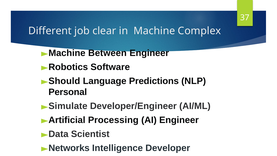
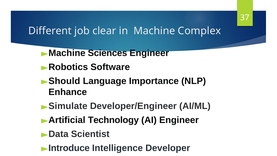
Between: Between -> Sciences (107, 53)
Predictions: Predictions -> Importance (154, 81)
Personal: Personal -> Enhance (68, 92)
Processing: Processing -> Technology (113, 120)
Networks: Networks -> Introduce (69, 148)
